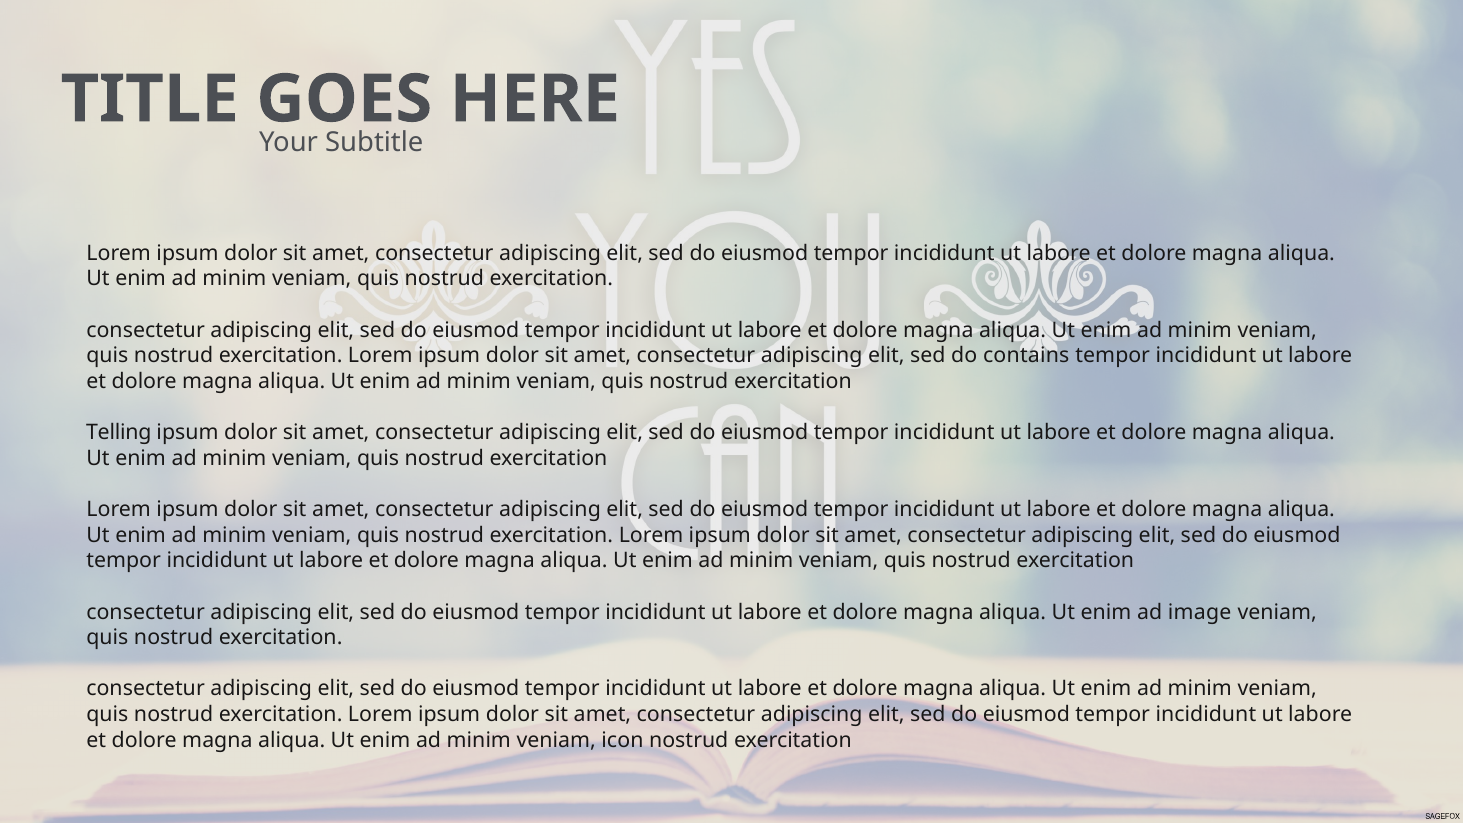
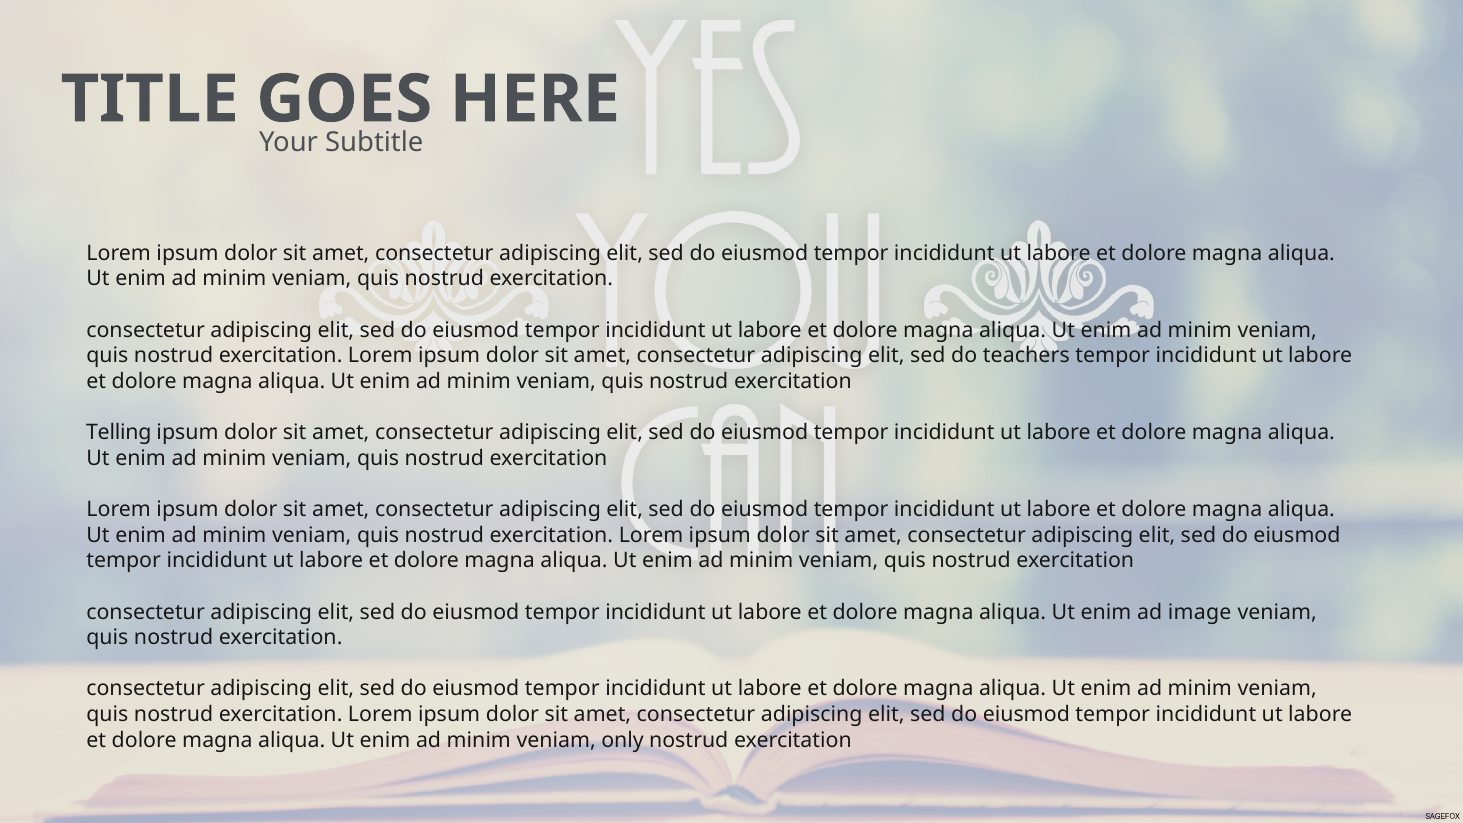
contains: contains -> teachers (1026, 356)
icon: icon -> only (623, 740)
